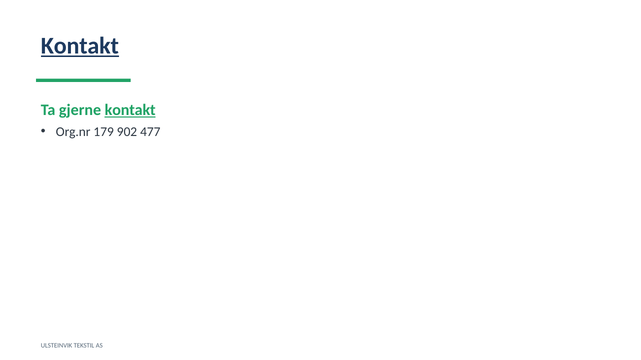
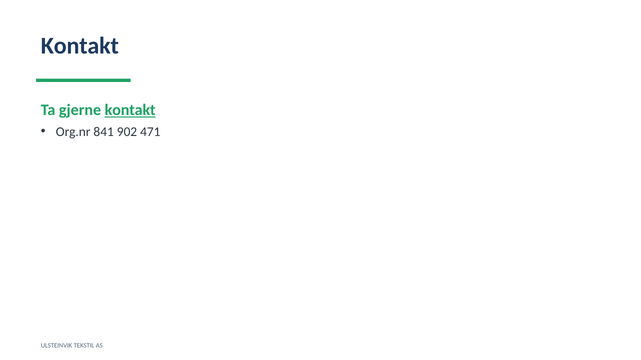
Kontakt underline: present -> none (80, 46)
179: 179 -> 841 (104, 132)
477: 477 -> 471 (150, 132)
